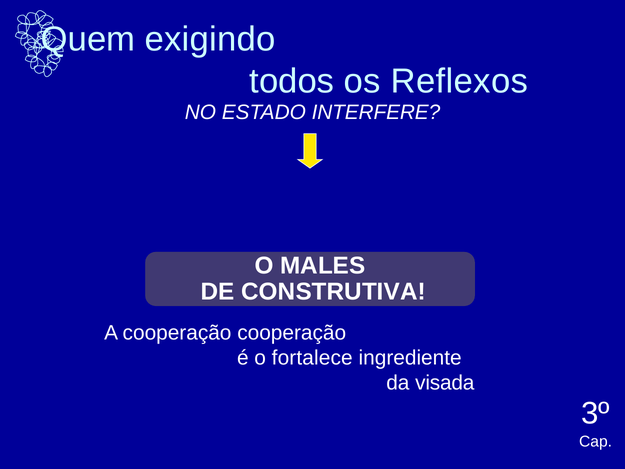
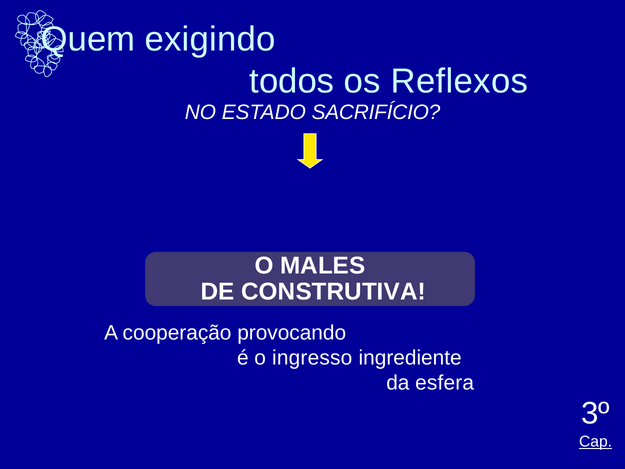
INTERFERE: INTERFERE -> SACRIFÍCIO (376, 112)
cooperação cooperação: cooperação -> provocando (292, 333)
fortalece: fortalece -> ingresso (312, 358)
visada: visada -> esfera (445, 383)
Cap underline: none -> present (596, 441)
